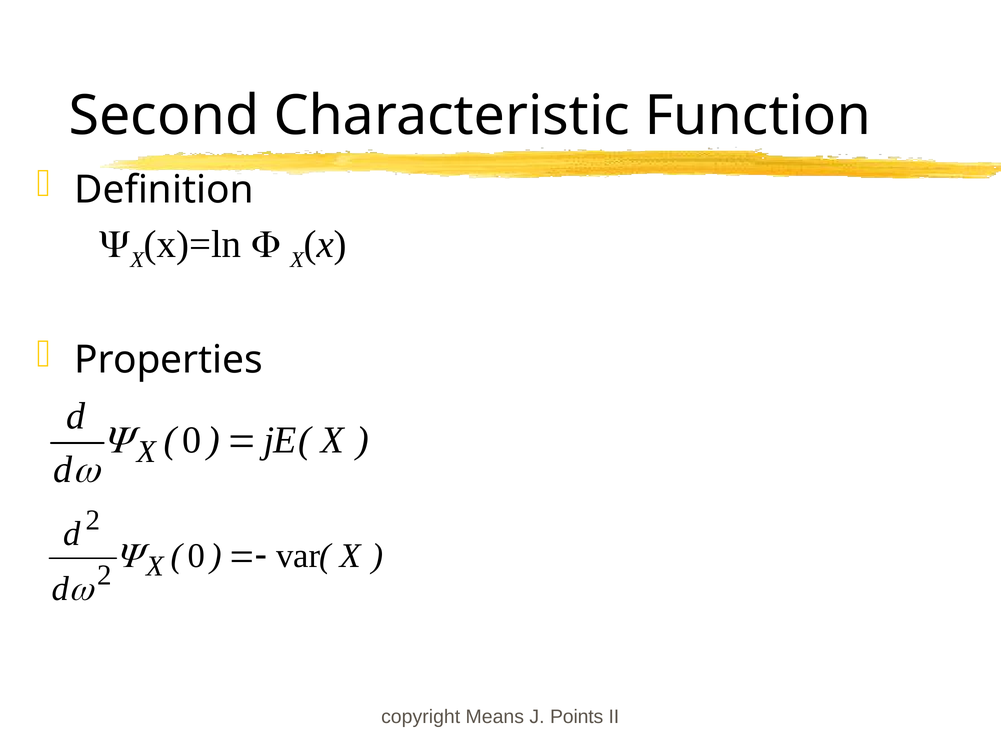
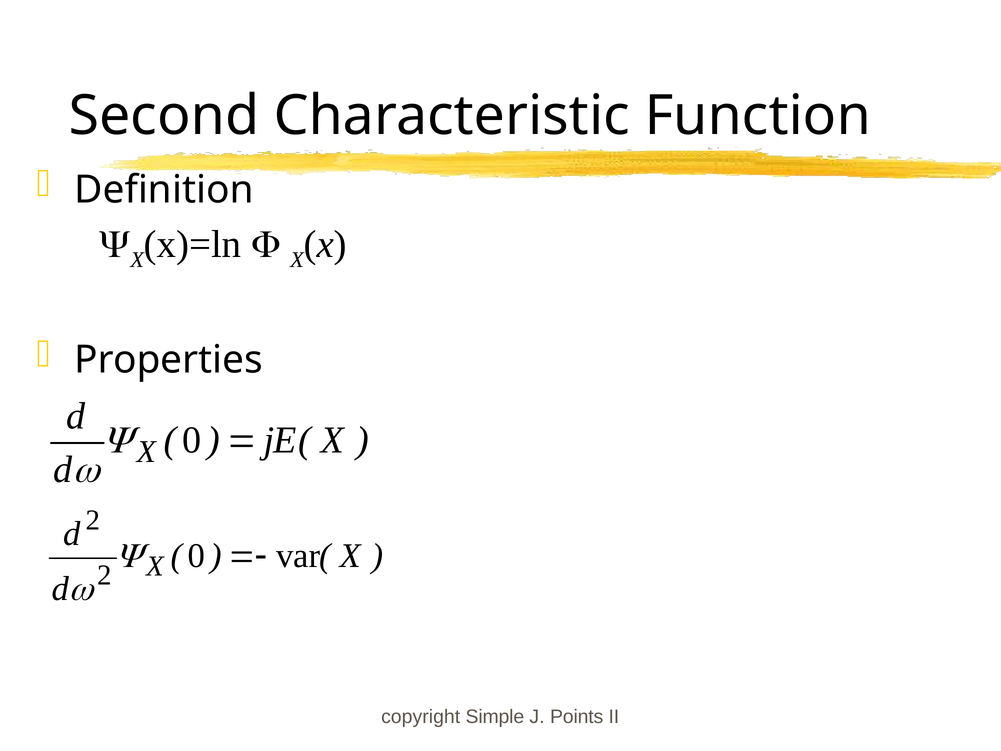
Means: Means -> Simple (495, 717)
